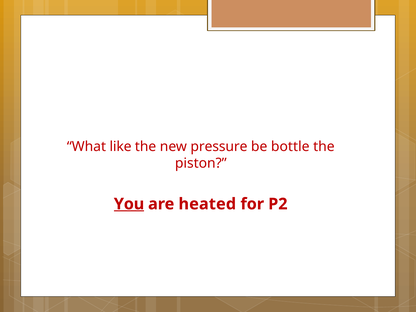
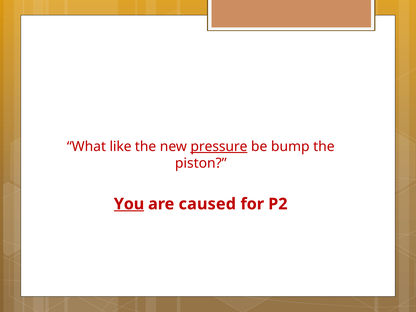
pressure underline: none -> present (219, 147)
bottle: bottle -> bump (290, 147)
heated: heated -> caused (207, 204)
